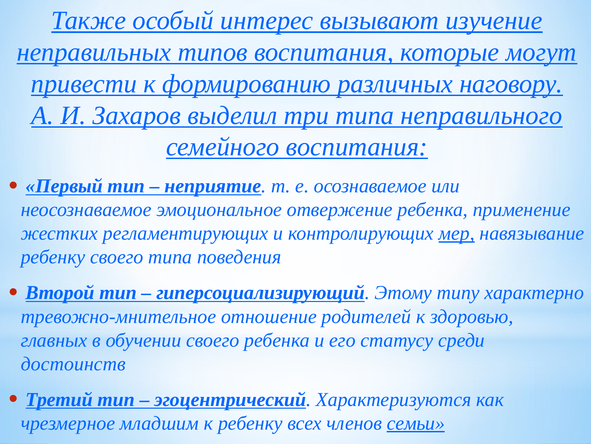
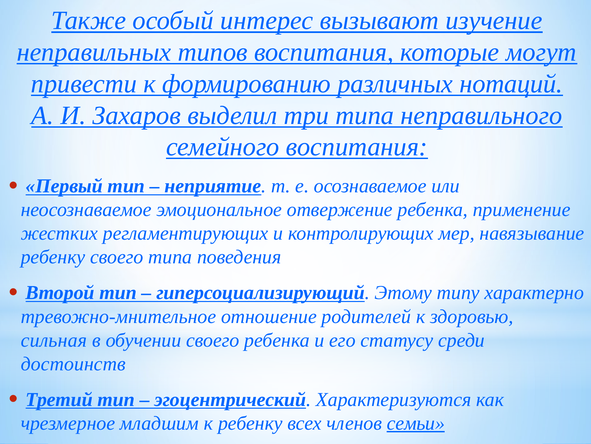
наговору: наговору -> нотаций (511, 84)
мер underline: present -> none (457, 233)
главных: главных -> сильная (54, 340)
